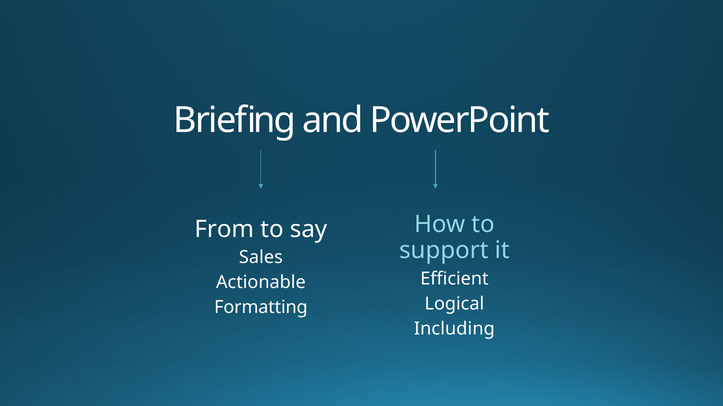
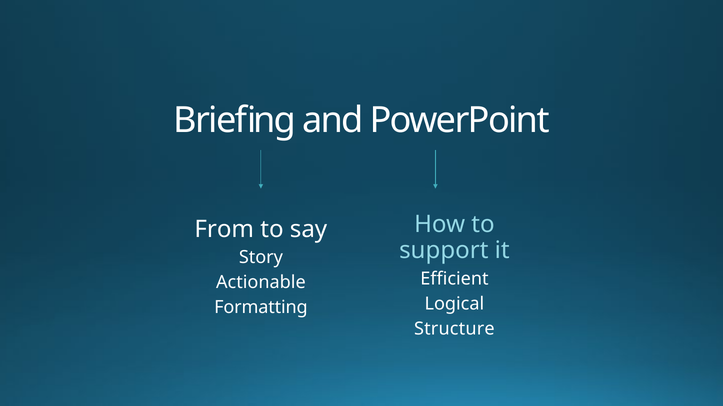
Sales: Sales -> Story (261, 258)
Including: Including -> Structure (454, 330)
